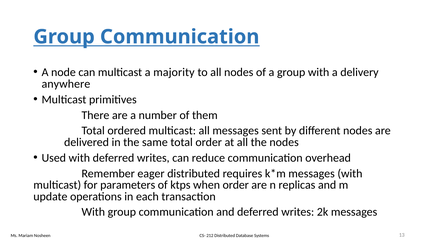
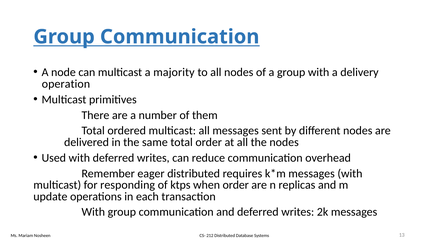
anywhere: anywhere -> operation (66, 84)
parameters: parameters -> responding (128, 185)
